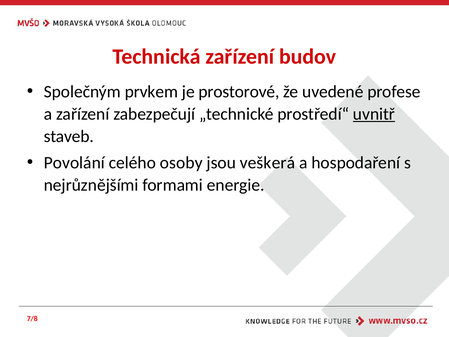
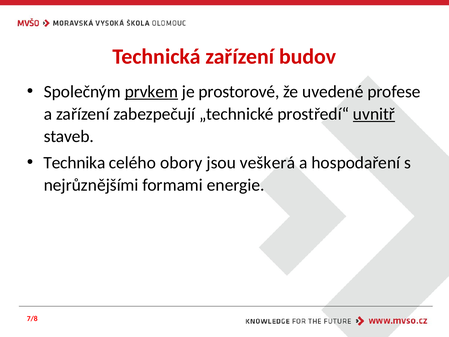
prvkem underline: none -> present (151, 92)
Povolání: Povolání -> Technika (74, 162)
osoby: osoby -> obory (181, 162)
